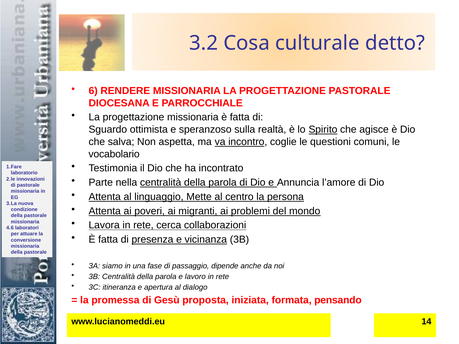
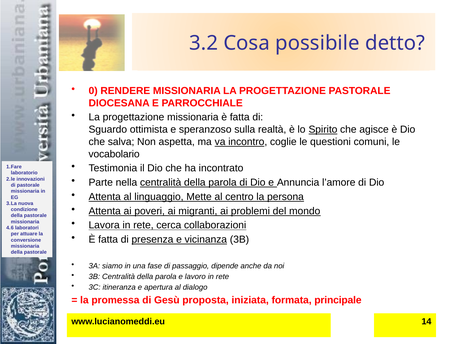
culturale: culturale -> possibile (317, 43)
6: 6 -> 0 (93, 91)
pensando: pensando -> principale (338, 300)
